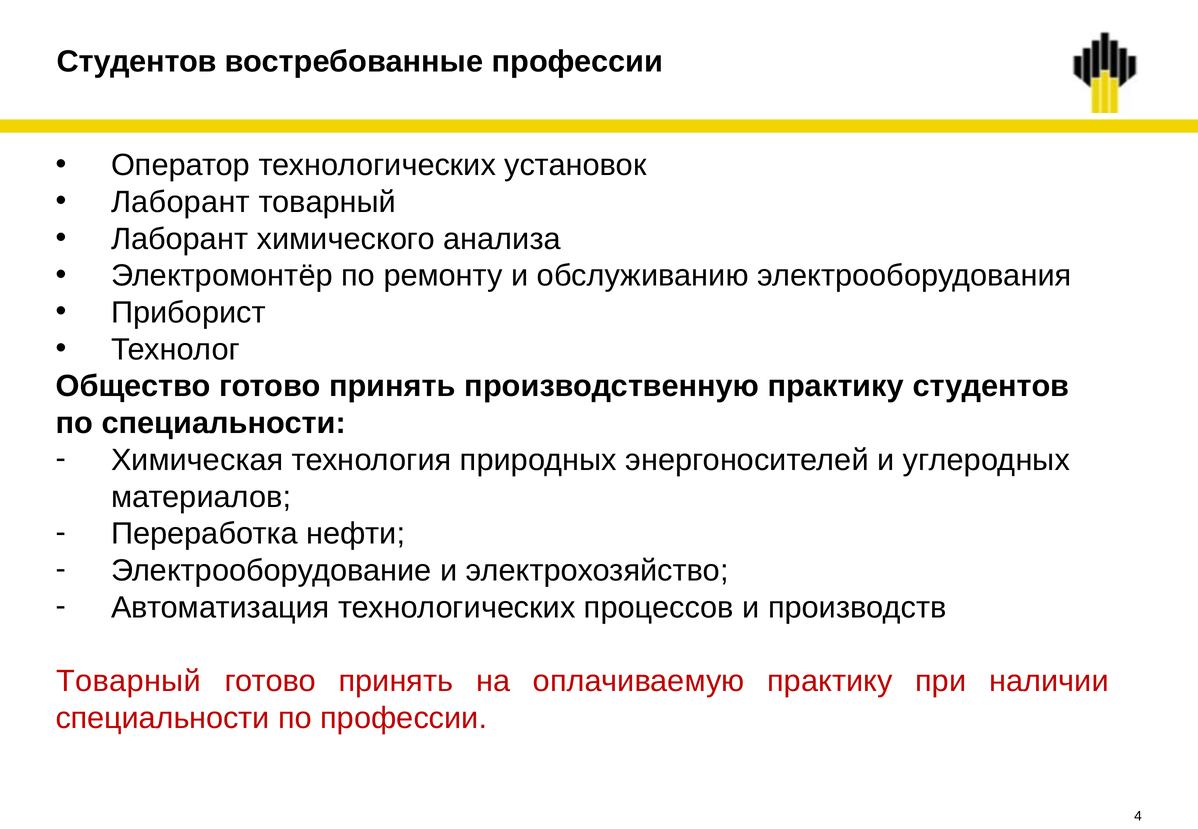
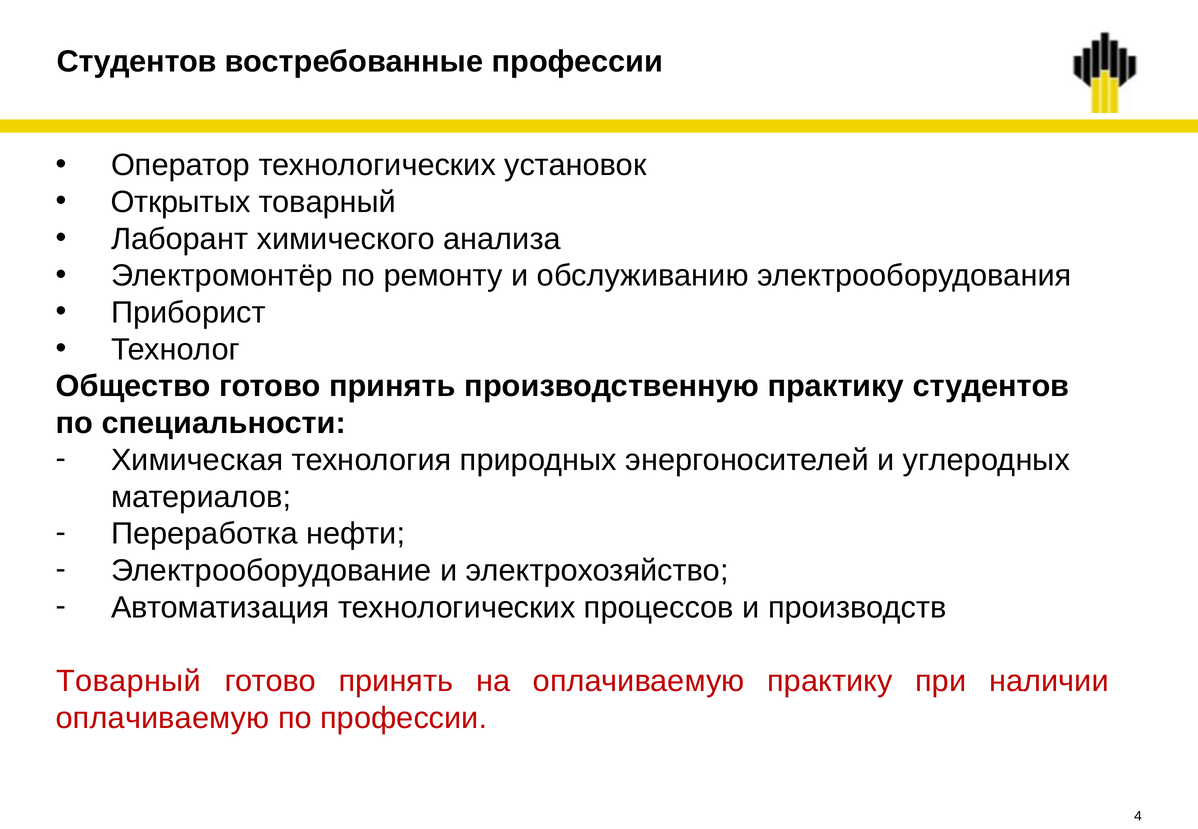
Лаборант: Лаборант -> Открытых (181, 202)
специальности: специальности -> оплачиваемую (163, 718)
